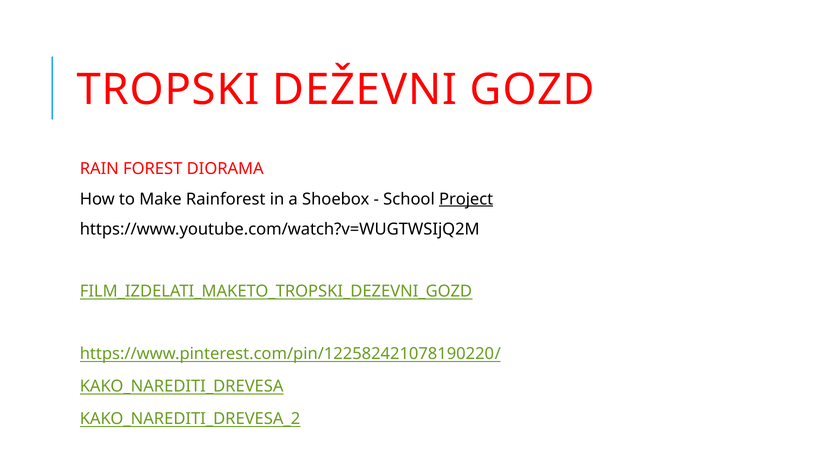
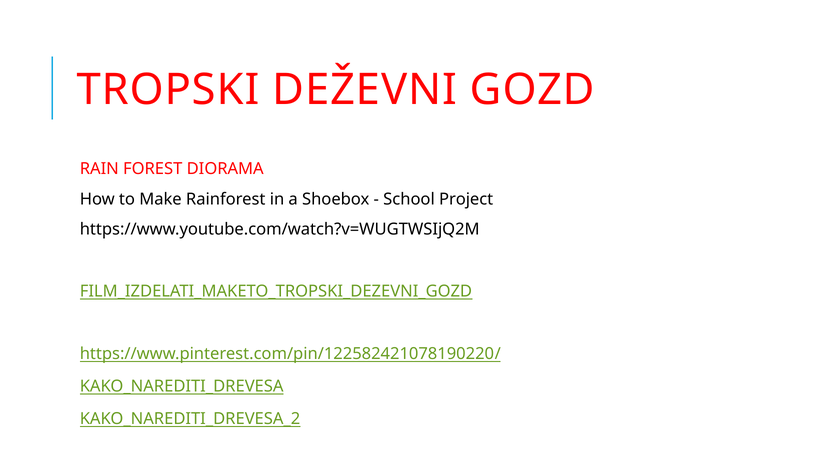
Project underline: present -> none (466, 199)
